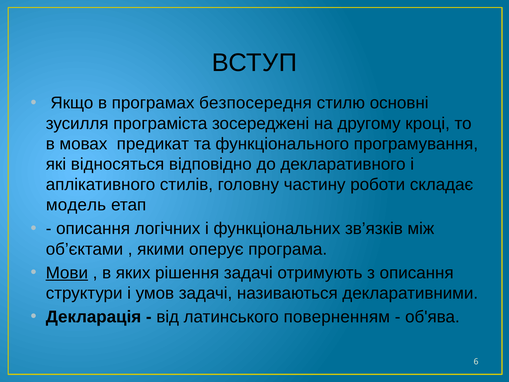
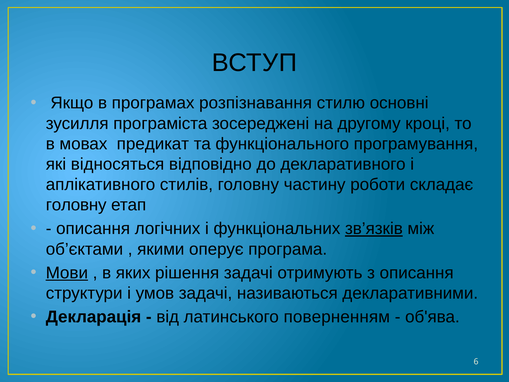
безпосередня: безпосередня -> розпізнавання (256, 103)
модель: модель -> головну (76, 205)
зв’язків underline: none -> present (374, 229)
